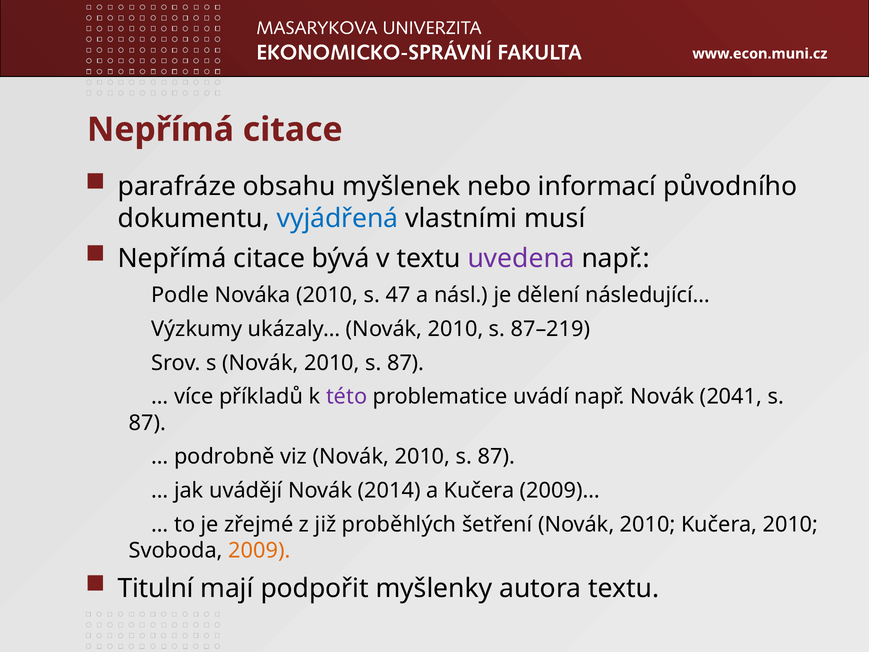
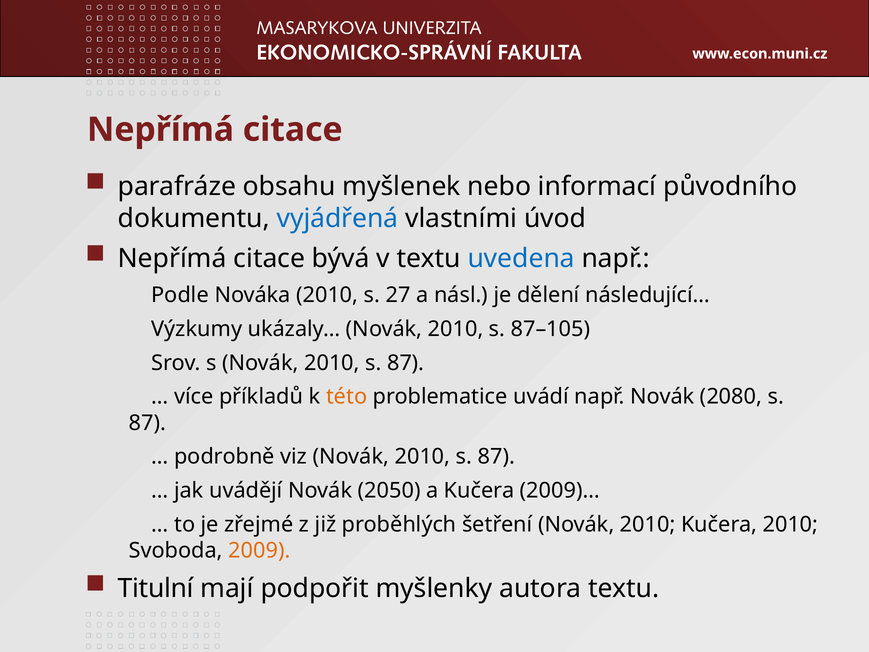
musí: musí -> úvod (555, 218)
uvedena colour: purple -> blue (521, 258)
47: 47 -> 27 (398, 295)
87–219: 87–219 -> 87–105 (551, 329)
této colour: purple -> orange (347, 397)
2041: 2041 -> 2080 (731, 397)
2014: 2014 -> 2050 (389, 491)
